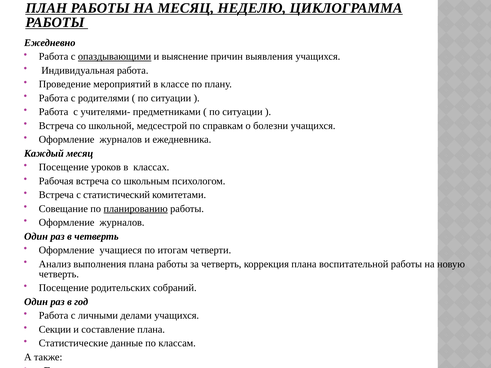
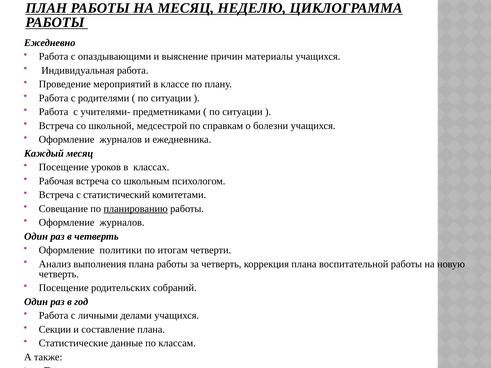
опаздывающими underline: present -> none (115, 57)
выявления: выявления -> материалы (269, 57)
учащиеся: учащиеся -> политики (121, 250)
